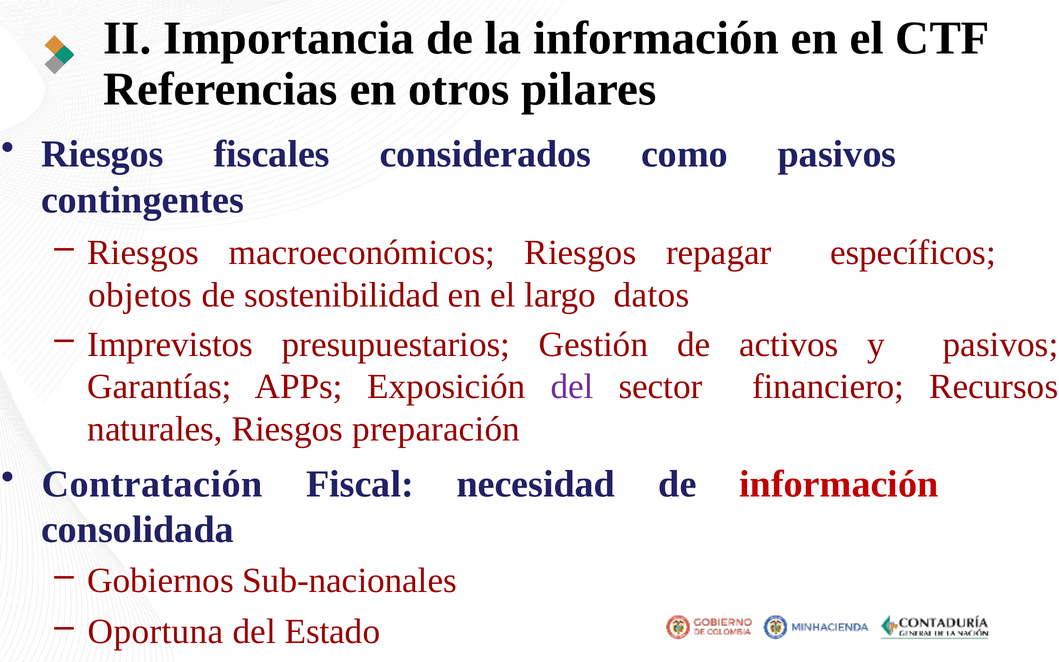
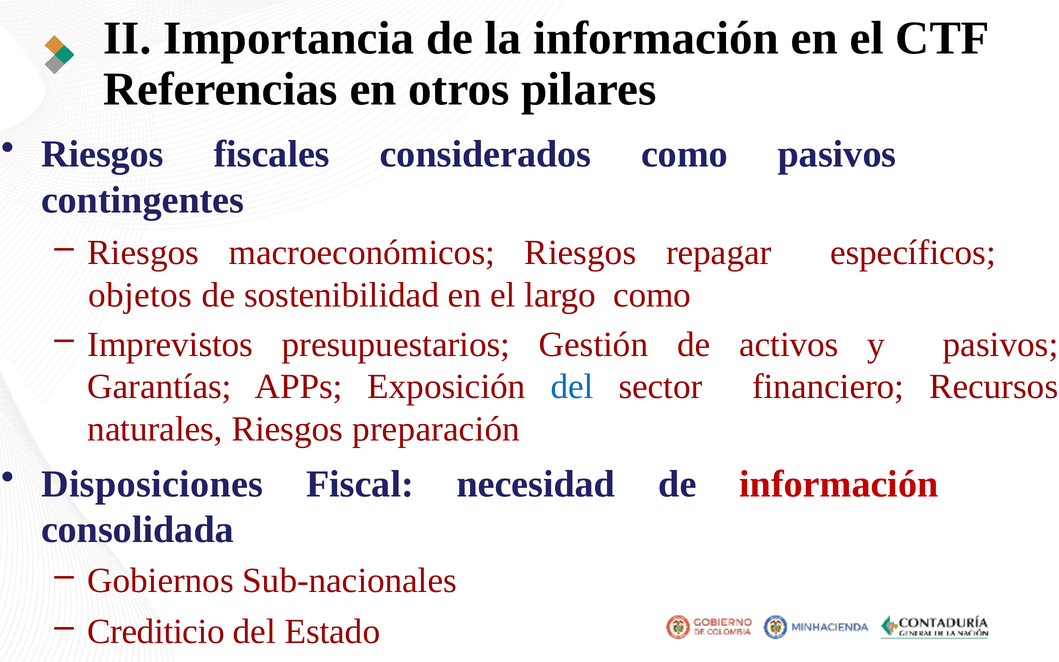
largo datos: datos -> como (652, 295)
del colour: purple -> blue (572, 387)
Contratación: Contratación -> Disposiciones (152, 484)
Oportuna: Oportuna -> Crediticio (156, 632)
